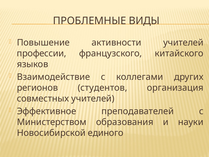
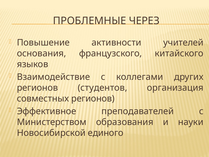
ВИДЫ: ВИДЫ -> ЧЕРЕЗ (144, 21)
профессии: профессии -> основания (42, 53)
совместных учителей: учителей -> регионов (93, 98)
